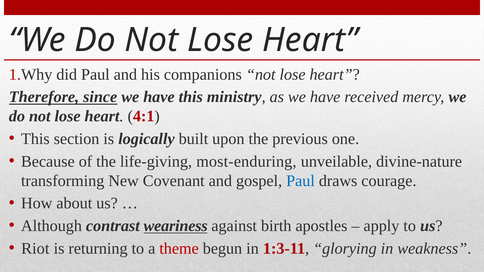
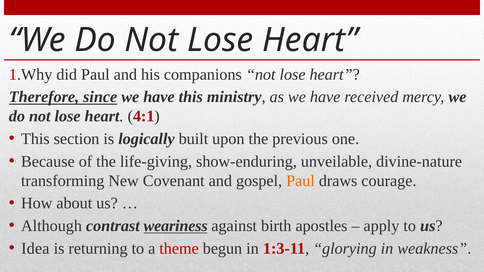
most-enduring: most-enduring -> show-enduring (246, 162)
Paul colour: blue -> orange (301, 181)
Riot: Riot -> Idea (35, 249)
